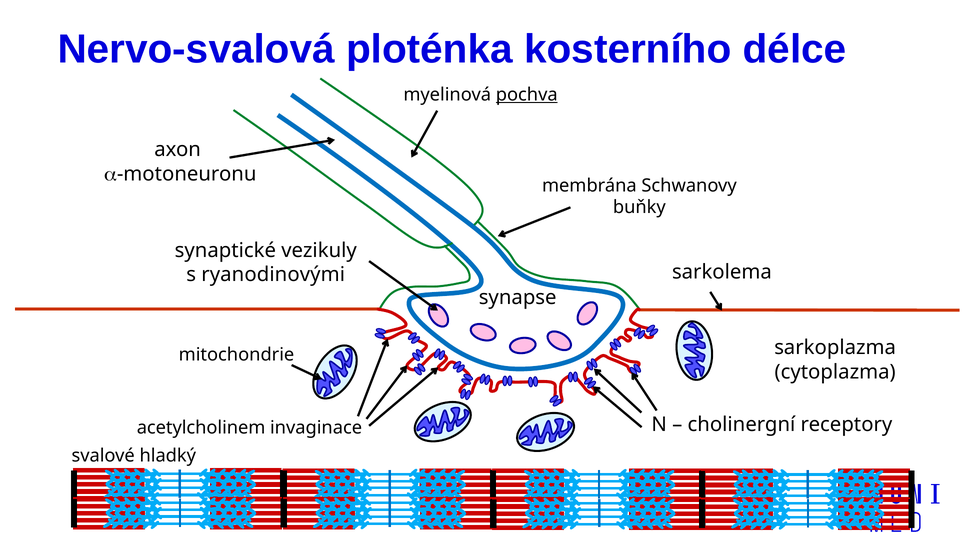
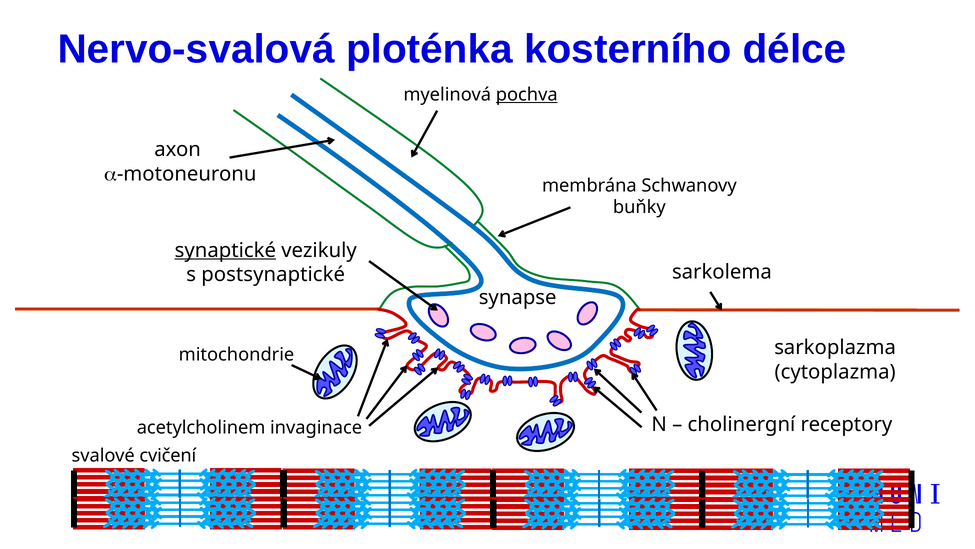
synaptické underline: none -> present (225, 250)
ryanodinovými: ryanodinovými -> postsynaptické (273, 274)
hladký: hladký -> cvičení (168, 455)
